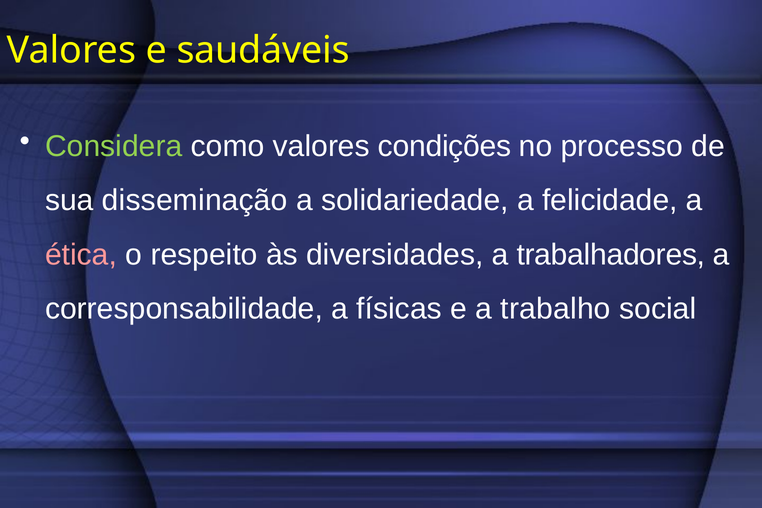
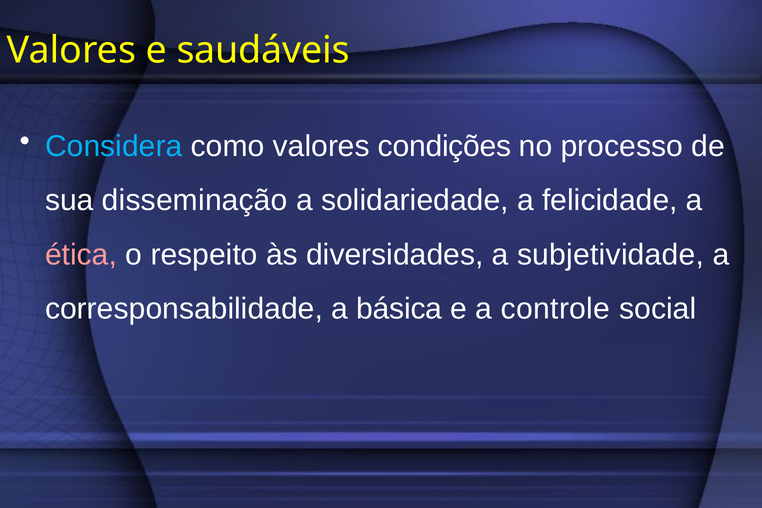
Considera colour: light green -> light blue (114, 146)
trabalhadores: trabalhadores -> subjetividade (611, 255)
físicas: físicas -> básica (399, 309)
trabalho: trabalho -> controle (556, 309)
